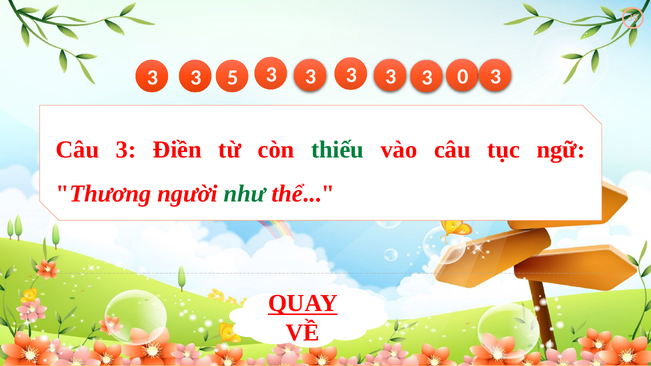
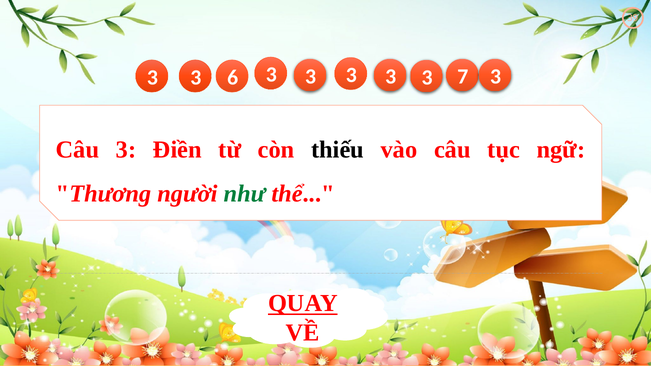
5: 5 -> 6 (233, 78)
0: 0 -> 7 (463, 77)
thiếu colour: green -> black (338, 150)
